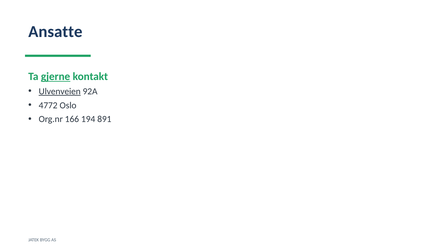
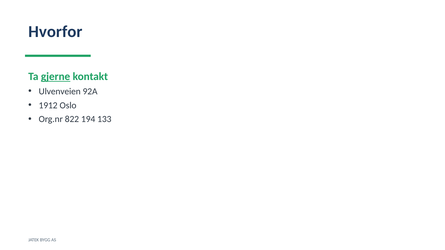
Ansatte: Ansatte -> Hvorfor (55, 32)
Ulvenveien underline: present -> none (60, 92)
4772: 4772 -> 1912 (48, 105)
166: 166 -> 822 (72, 119)
891: 891 -> 133 (104, 119)
